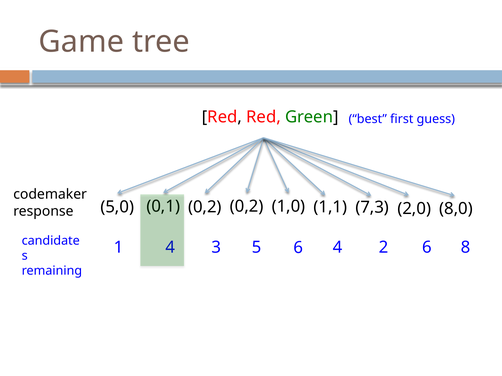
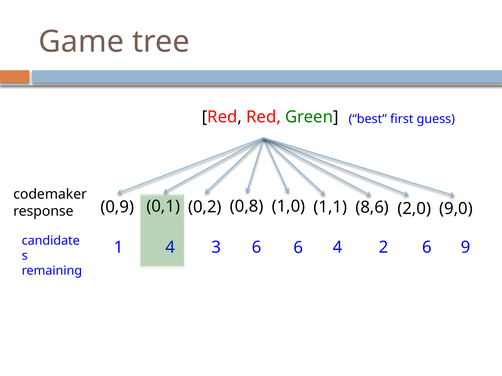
5,0: 5,0 -> 0,9 (117, 207)
0,2 0,2: 0,2 -> 0,8 (247, 207)
7,3: 7,3 -> 8,6 (372, 208)
8,0: 8,0 -> 9,0 (456, 209)
3 5: 5 -> 6 (257, 248)
8: 8 -> 9 (466, 248)
